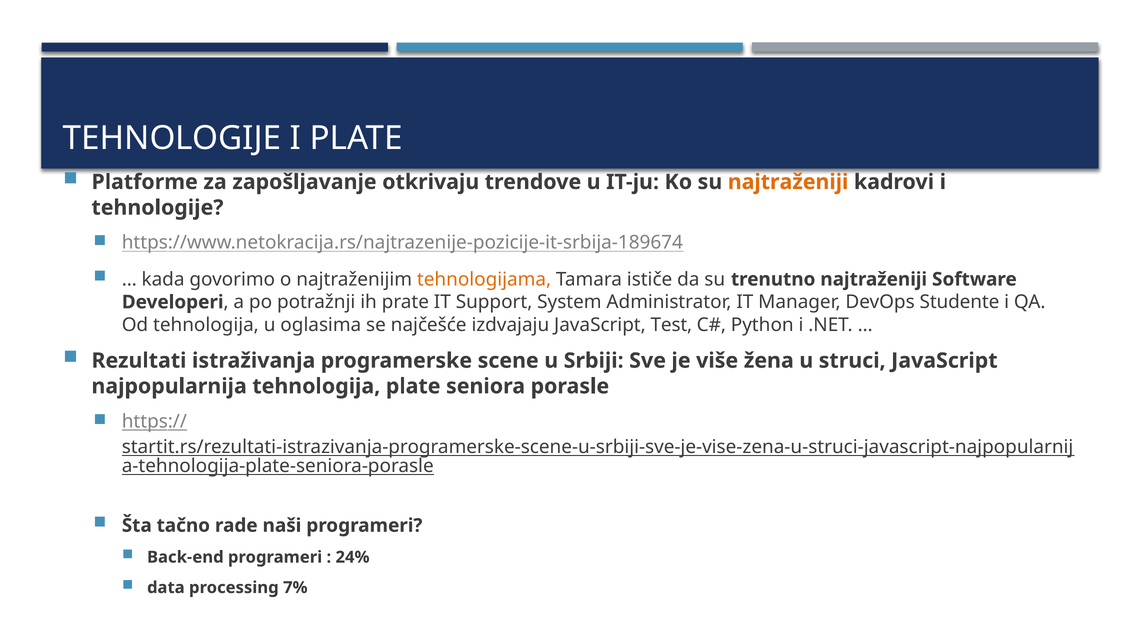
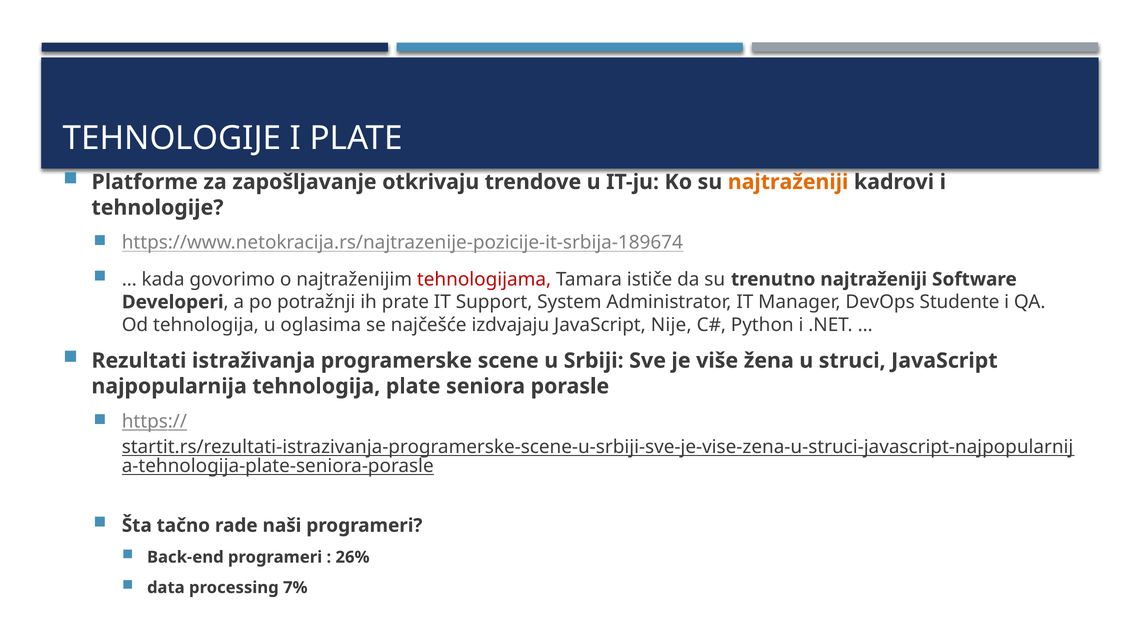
tehnologijama colour: orange -> red (484, 279)
Test: Test -> Nije (671, 325)
24%: 24% -> 26% (353, 557)
